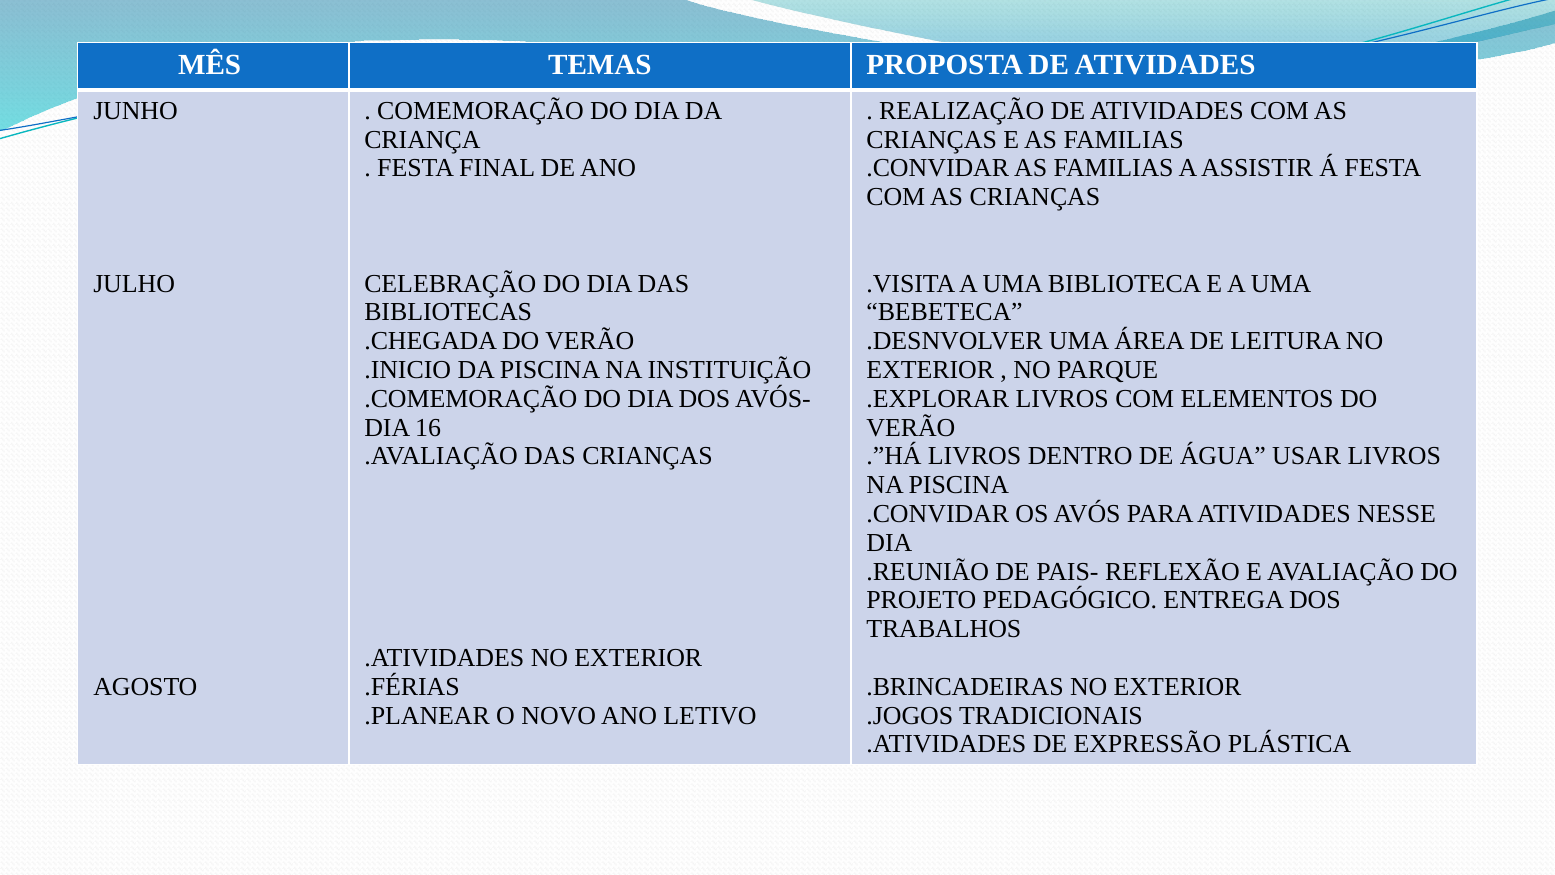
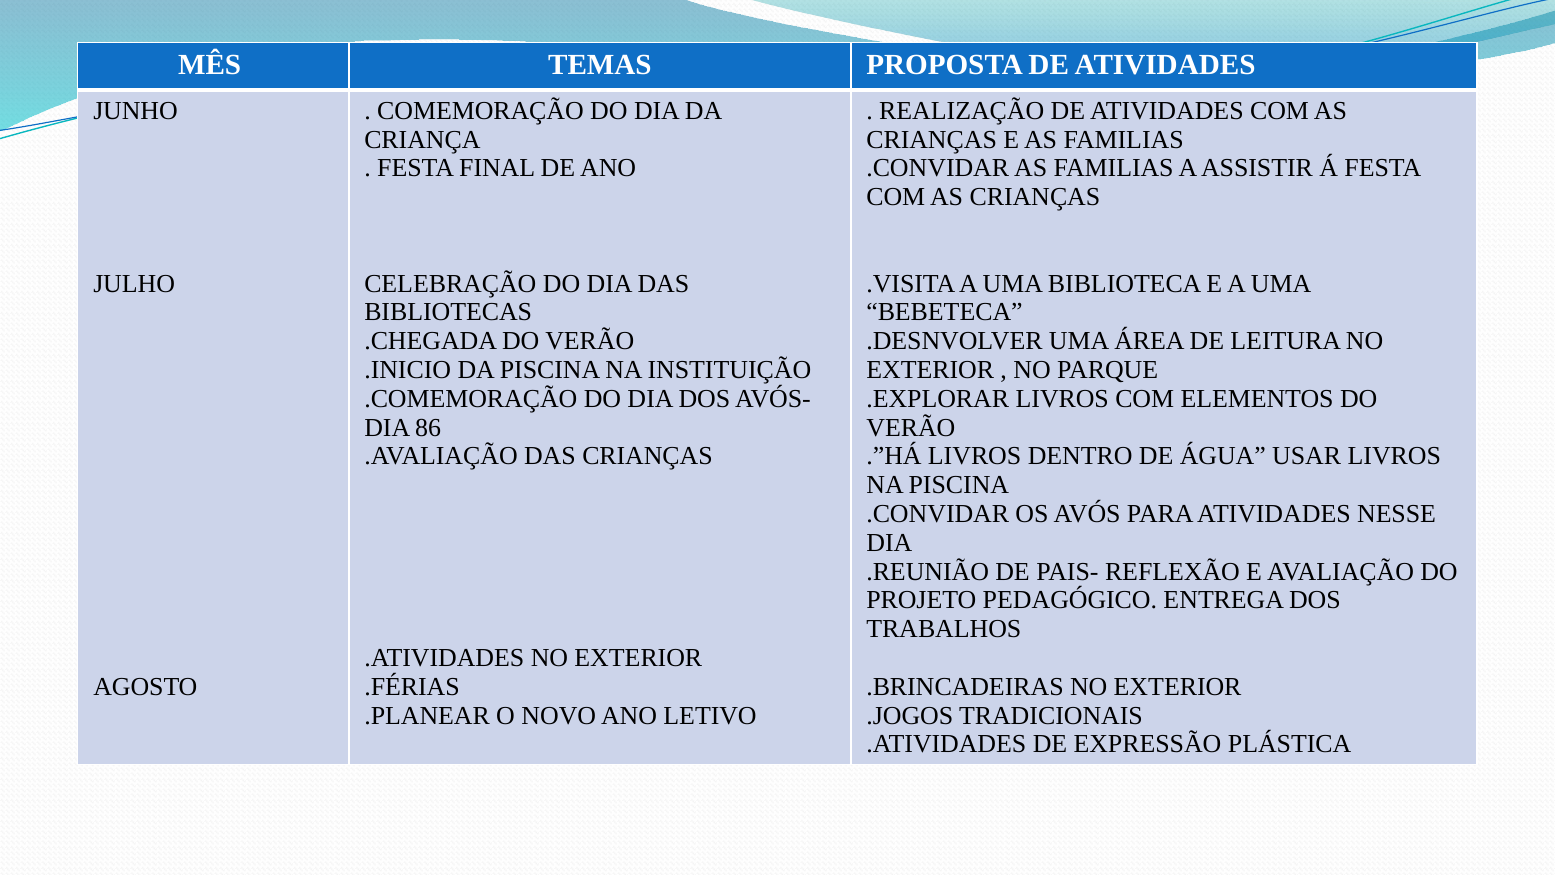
16: 16 -> 86 (428, 427)
